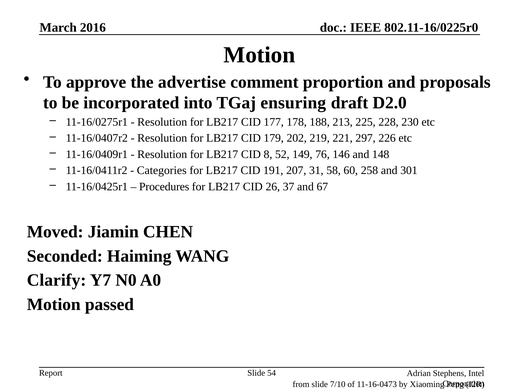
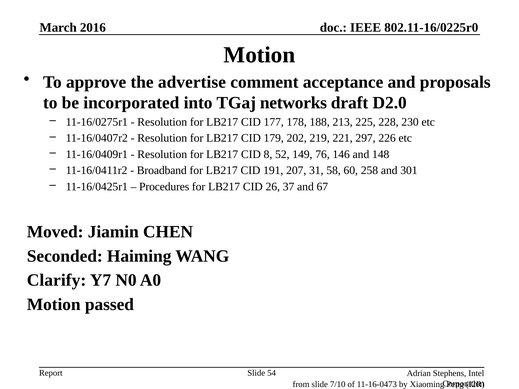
proportion: proportion -> acceptance (343, 82)
ensuring: ensuring -> networks (293, 103)
Categories: Categories -> Broadband (162, 171)
